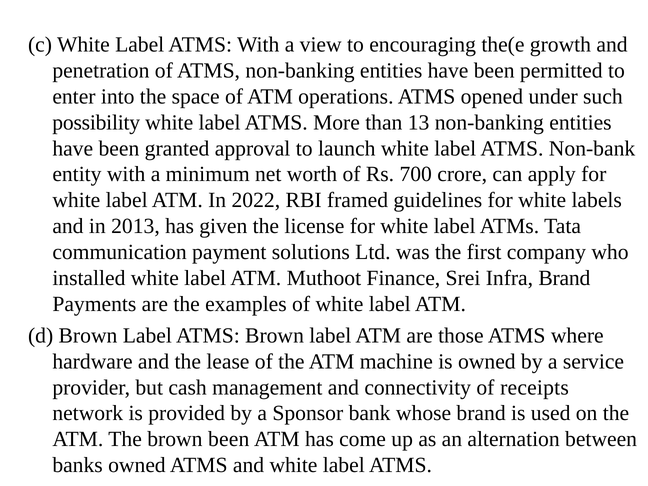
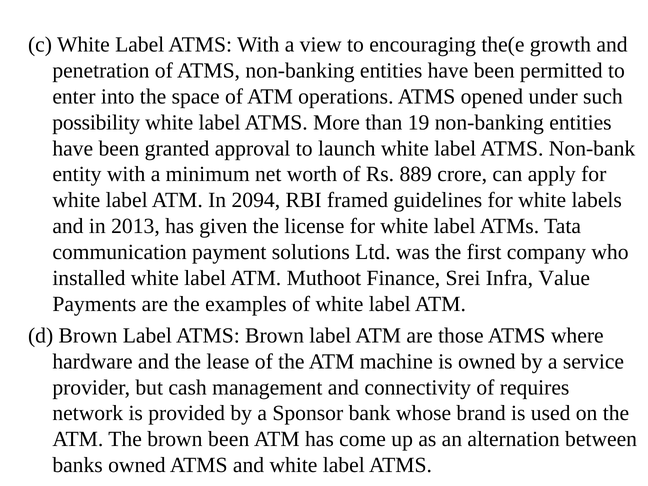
13: 13 -> 19 (419, 122)
700: 700 -> 889 (416, 174)
2022: 2022 -> 2094 (256, 200)
Infra Brand: Brand -> Value (564, 278)
receipts: receipts -> requires (535, 387)
